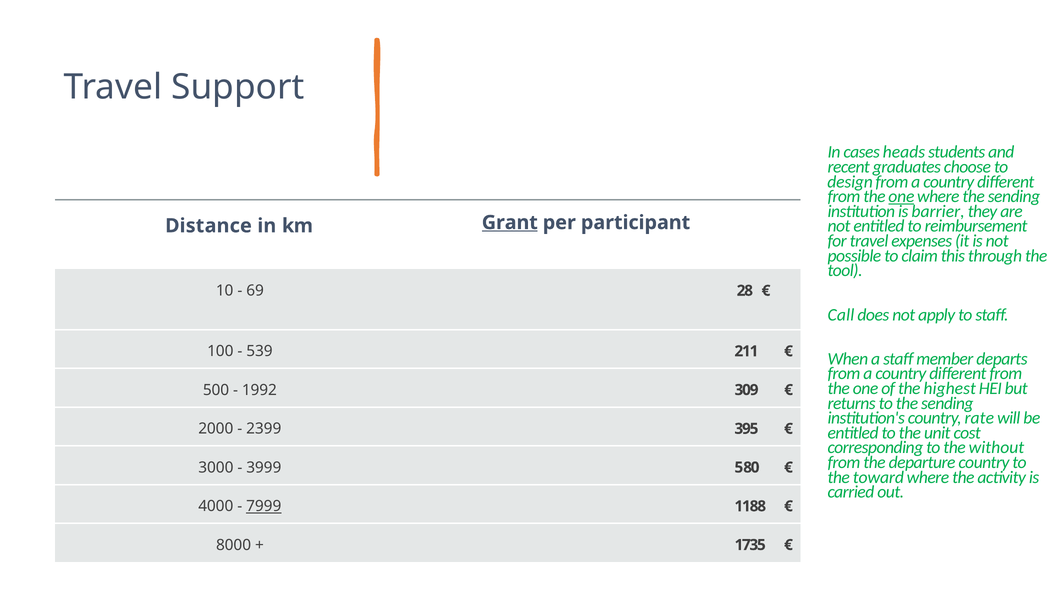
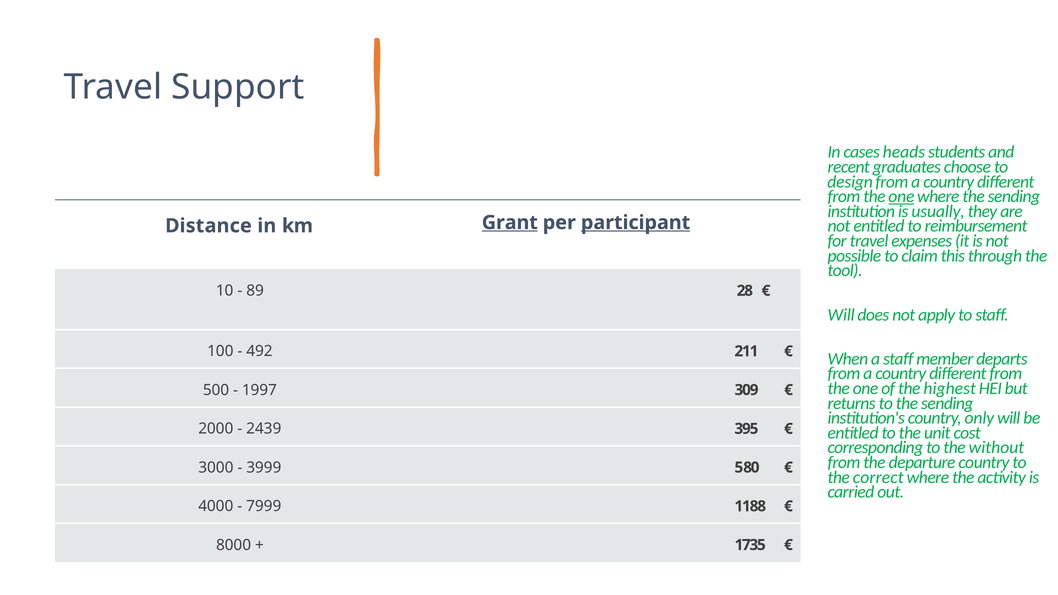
barrier: barrier -> usually (938, 211)
participant underline: none -> present (636, 223)
69: 69 -> 89 (255, 291)
Call: Call -> Will (841, 315)
539: 539 -> 492 (259, 351)
1992: 1992 -> 1997 (259, 390)
rate: rate -> only (979, 418)
2399: 2399 -> 2439 (264, 429)
toward: toward -> correct (878, 477)
7999 underline: present -> none (264, 506)
